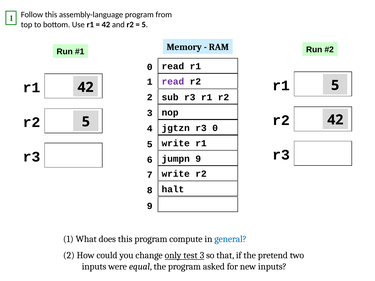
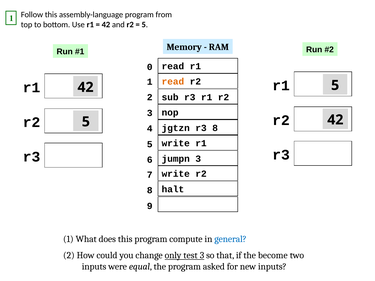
read colour: purple -> orange (173, 82)
r3 0: 0 -> 8 (215, 128)
jumpn 9: 9 -> 3 (198, 159)
pretend: pretend -> become (273, 256)
